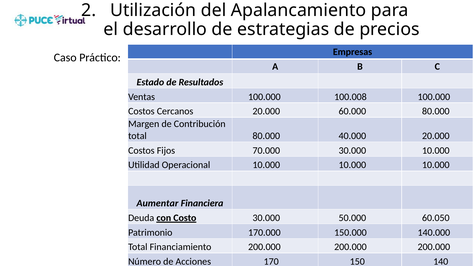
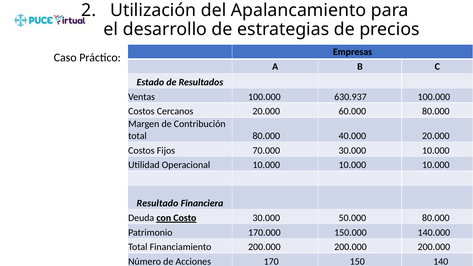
100.008: 100.008 -> 630.937 (350, 97)
Aumentar: Aumentar -> Resultado (157, 203)
50.000 60.050: 60.050 -> 80.000 (436, 218)
